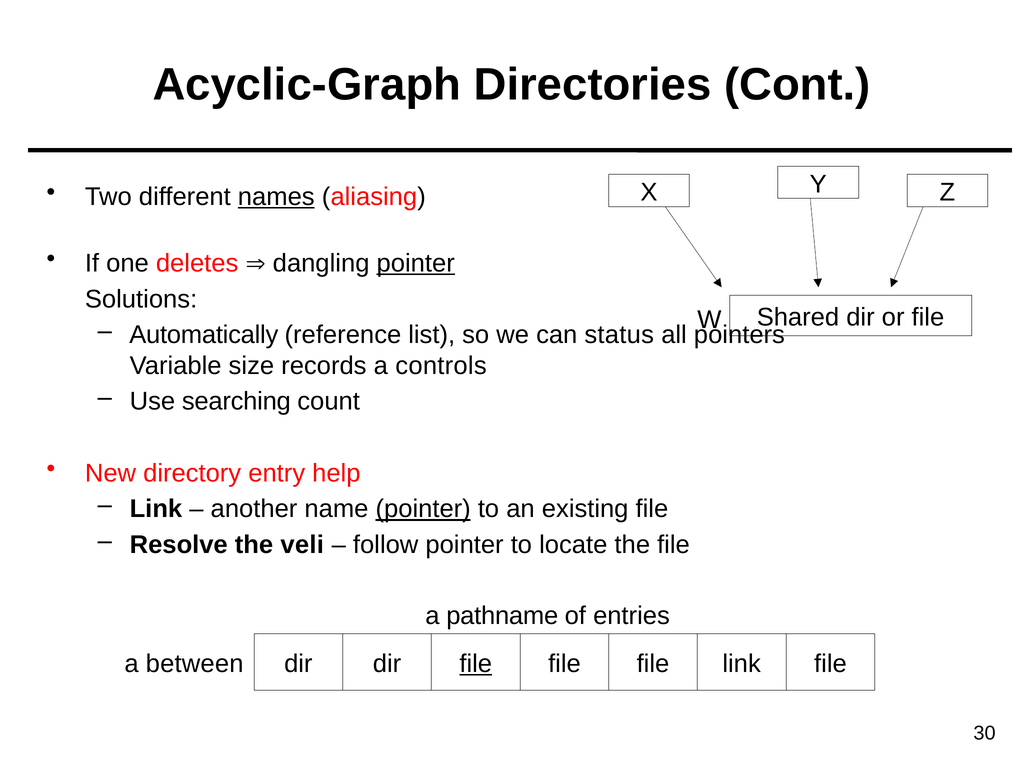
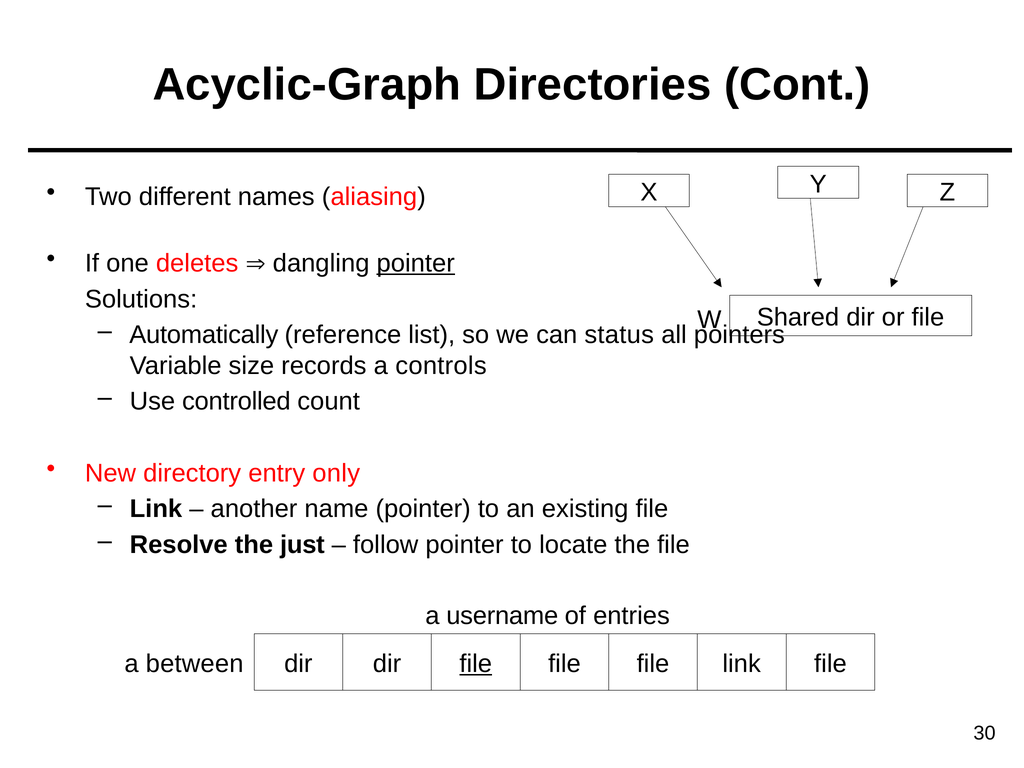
names underline: present -> none (276, 197)
searching: searching -> controlled (236, 401)
help: help -> only (336, 473)
pointer underline: present -> none (423, 509)
veli: veli -> just (302, 545)
pathname: pathname -> username (502, 616)
